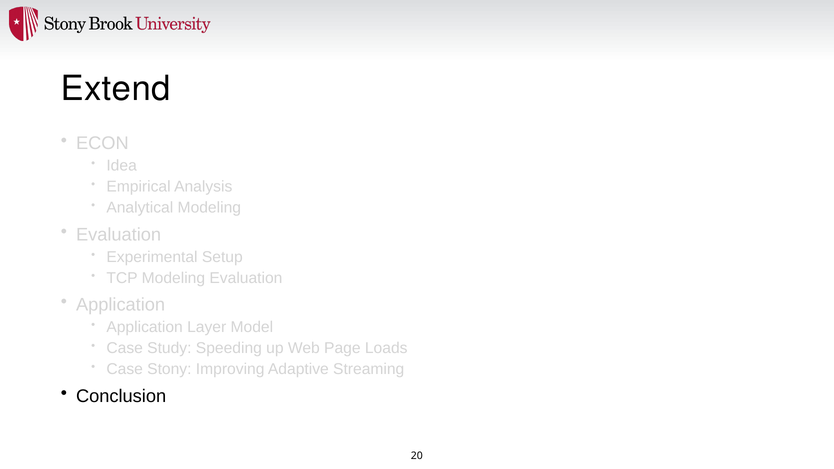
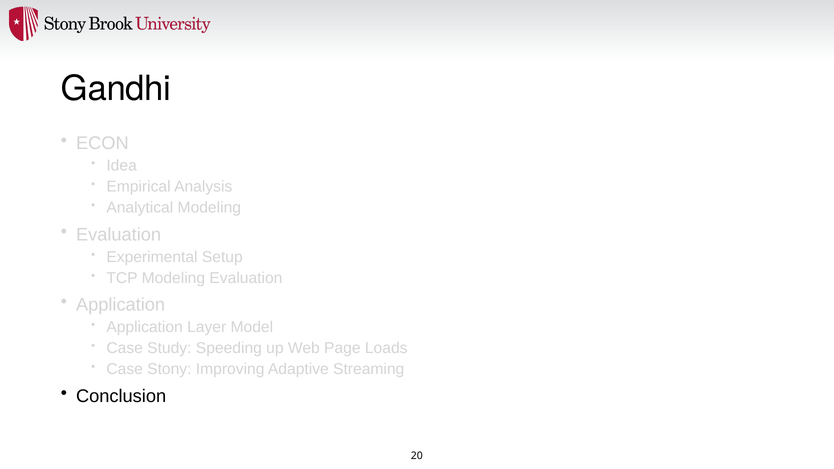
Extend: Extend -> Gandhi (116, 89)
